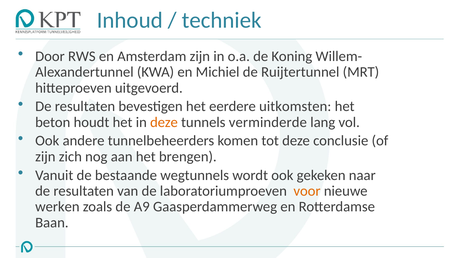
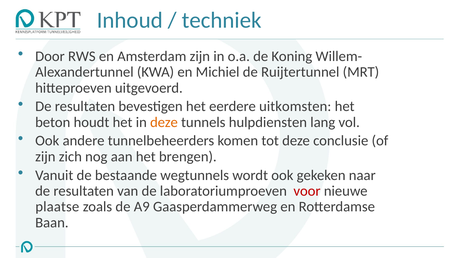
verminderde: verminderde -> hulpdiensten (268, 122)
voor colour: orange -> red (307, 191)
werken: werken -> plaatse (57, 207)
